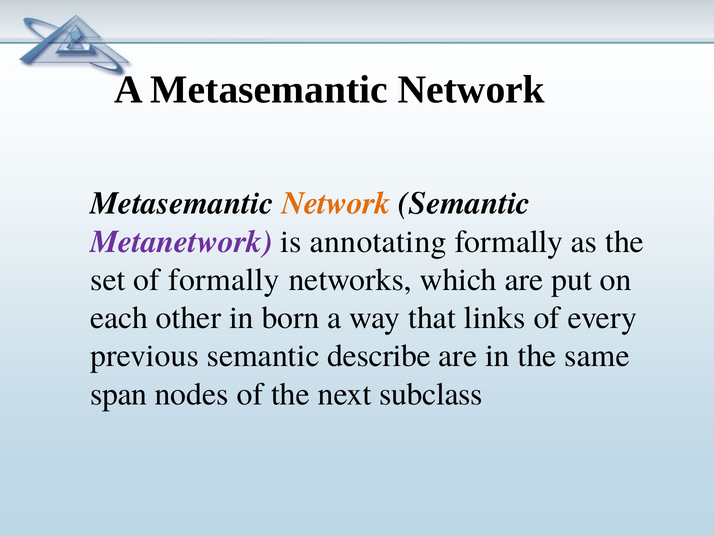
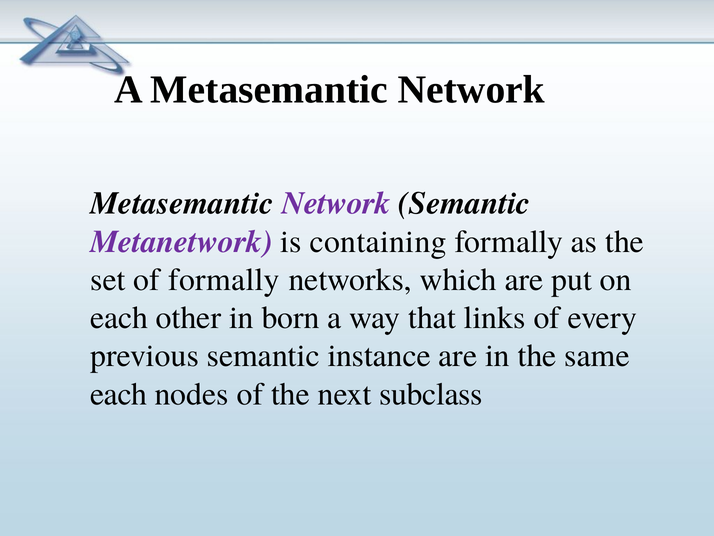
Network colour: orange -> purple (336, 203)
annotating: annotating -> containing (378, 241)
describe: describe -> instance (379, 356)
span: span -> each (119, 394)
